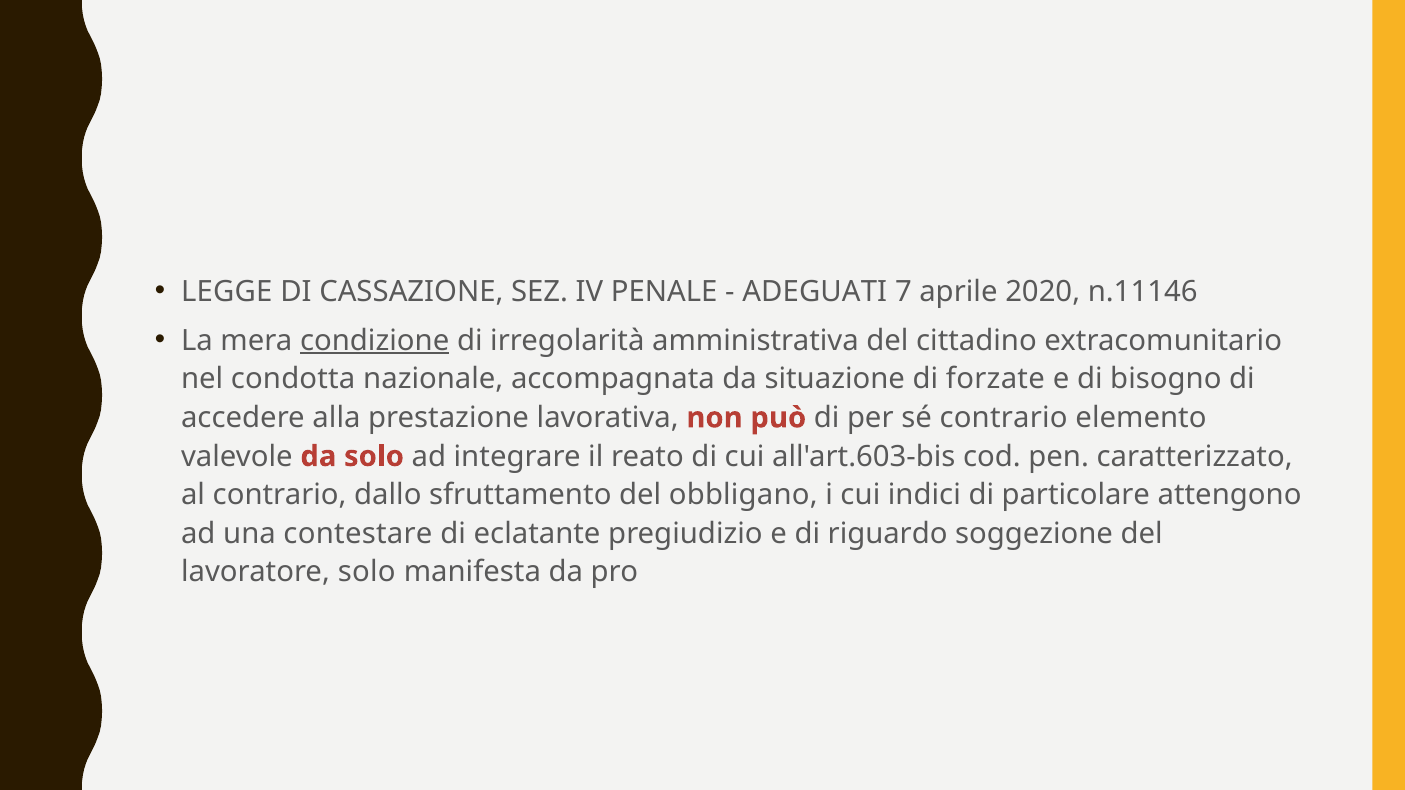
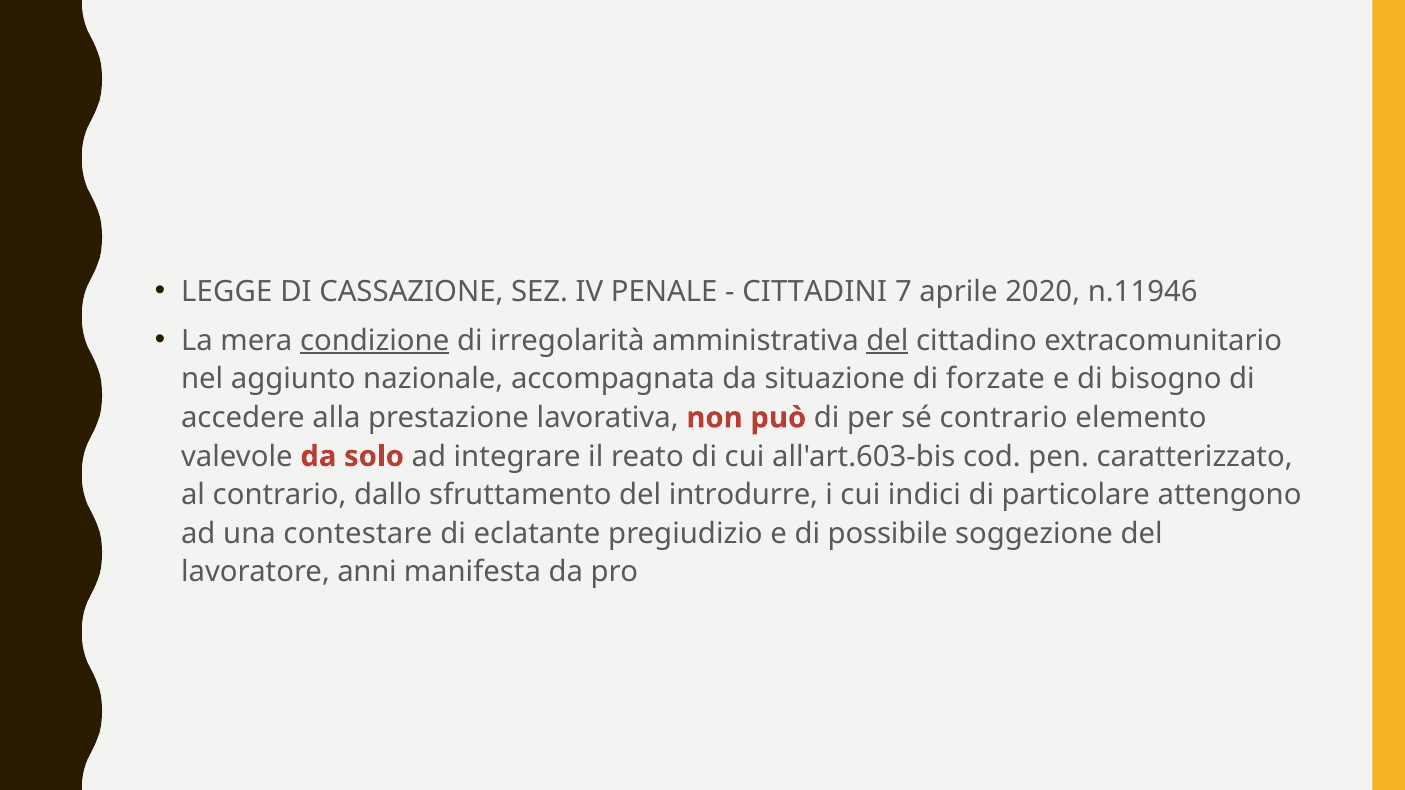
ADEGUATI: ADEGUATI -> CITTADINI (815, 292)
n.11146: n.11146 -> n.11946 (1143, 292)
del underline: none -> present (887, 341)
condotta: condotta -> aggiunto (293, 379)
obbligano: obbligano -> introdurre (743, 495)
riguardo: riguardo -> possibile (888, 534)
lavoratore solo: solo -> anni (367, 572)
